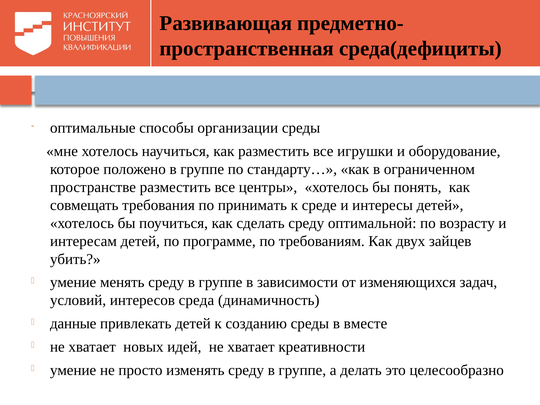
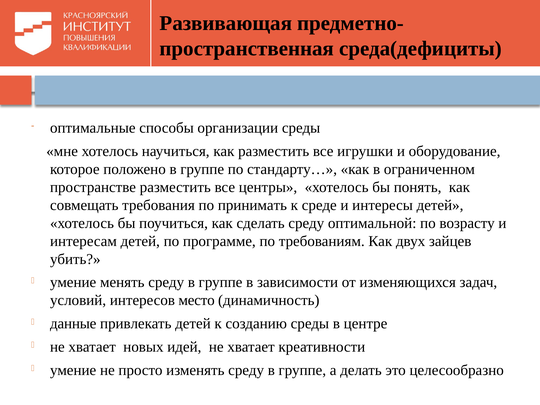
среда: среда -> место (197, 300)
вместе: вместе -> центре (366, 324)
